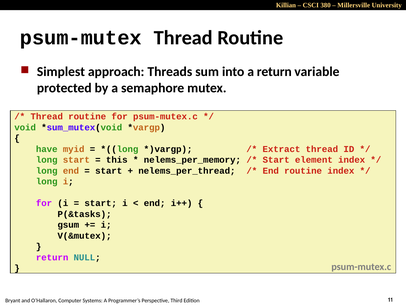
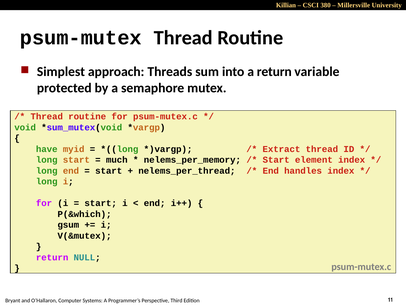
this: this -> much (117, 160)
End routine: routine -> handles (303, 171)
P(&tasks: P(&tasks -> P(&which (85, 214)
